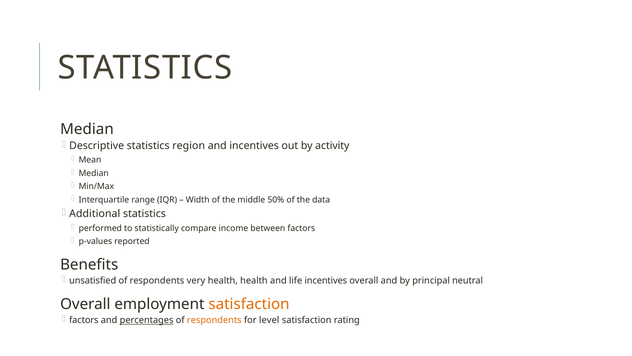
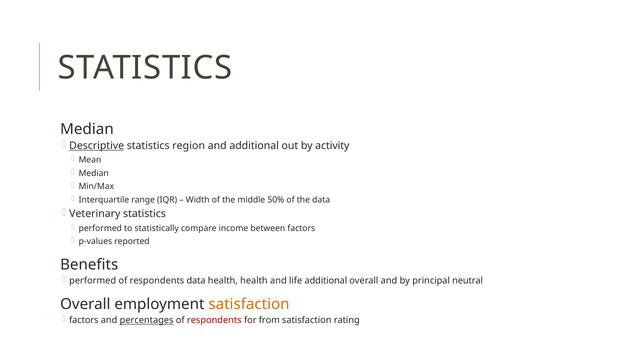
Descriptive underline: none -> present (97, 145)
and incentives: incentives -> additional (254, 145)
Additional: Additional -> Veterinary (95, 214)
unsatisfied: unsatisfied -> performed (93, 280)
respondents very: very -> data (196, 280)
life incentives: incentives -> additional (326, 280)
respondents colour: orange -> red (214, 320)
level: level -> from (269, 320)
